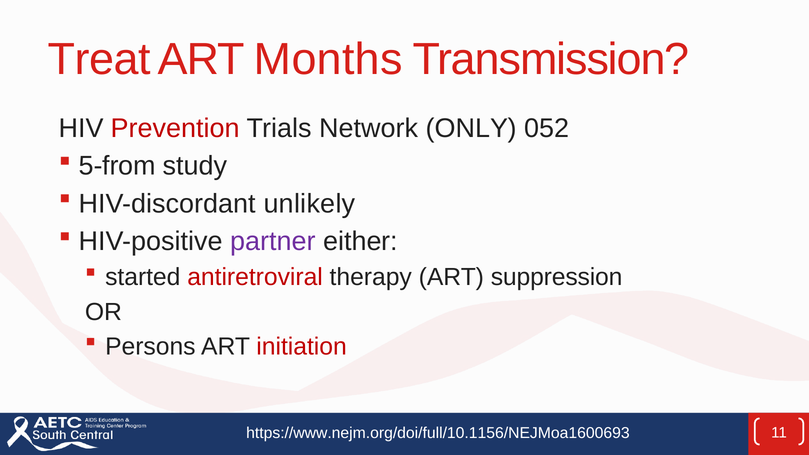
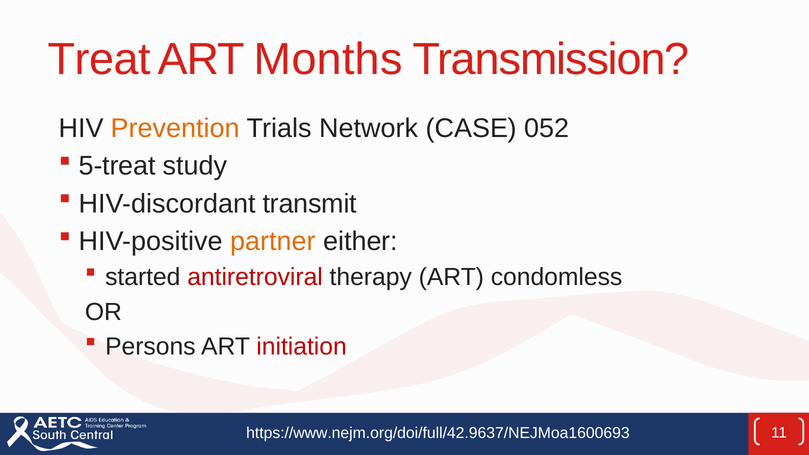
Prevention colour: red -> orange (175, 128)
ONLY: ONLY -> CASE (471, 128)
5-from: 5-from -> 5-treat (117, 166)
unlikely: unlikely -> transmit (310, 204)
partner colour: purple -> orange (273, 242)
suppression: suppression -> condomless (557, 277)
https://www.nejm.org/doi/full/10.1156/NEJMoa1600693: https://www.nejm.org/doi/full/10.1156/NEJMoa1600693 -> https://www.nejm.org/doi/full/42.9637/NEJMoa1600693 (438, 433)
